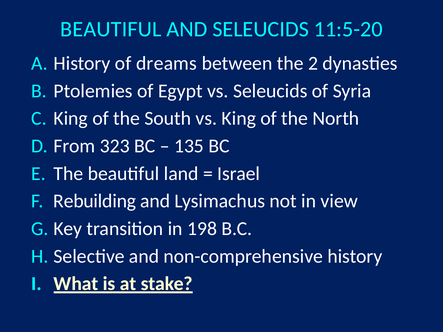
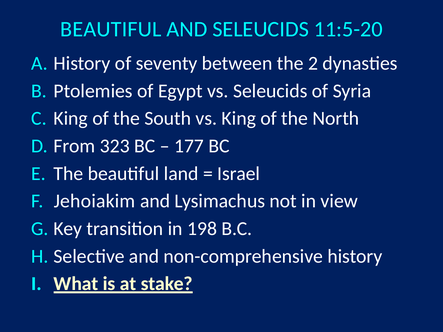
dreams: dreams -> seventy (167, 63)
135: 135 -> 177 (189, 146)
Rebuilding: Rebuilding -> Jehoiakim (95, 201)
